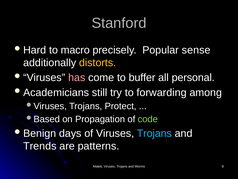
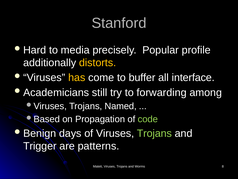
macro: macro -> media (75, 50)
sense: sense -> profile (196, 50)
has colour: pink -> yellow (77, 77)
personal: personal -> interface (193, 77)
Protect: Protect -> Named (121, 106)
Trojans colour: light blue -> light green (154, 133)
Trends: Trends -> Trigger (40, 146)
